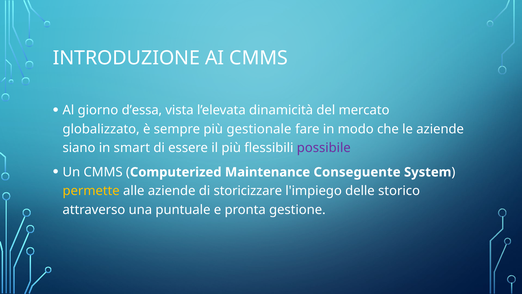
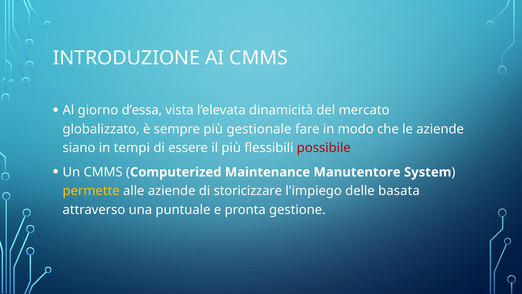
smart: smart -> tempi (132, 148)
possibile colour: purple -> red (324, 148)
Conseguente: Conseguente -> Manutentore (357, 172)
storico: storico -> basata (399, 191)
